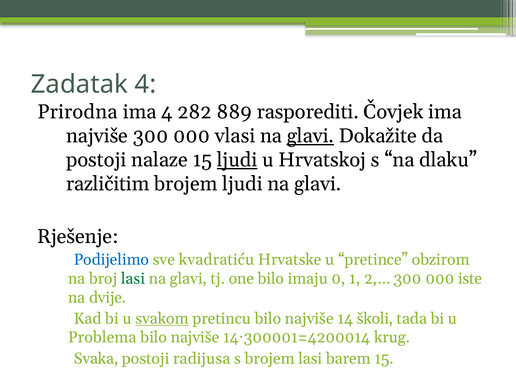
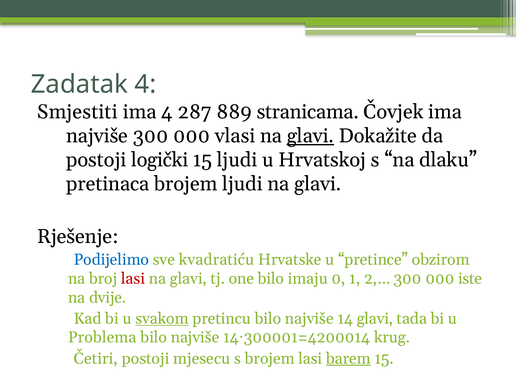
Prirodna: Prirodna -> Smjestiti (77, 112)
282: 282 -> 287 (194, 112)
rasporediti: rasporediti -> stranicama (308, 112)
nalaze: nalaze -> logički (160, 160)
ljudi underline: present -> none (237, 160)
različitim: različitim -> pretinaca (108, 184)
lasi colour: green -> red (133, 279)
14 školi: školi -> glavi (375, 319)
Svaka: Svaka -> Četiri (96, 358)
radijusa: radijusa -> mjesecu (202, 358)
barem underline: none -> present (348, 358)
